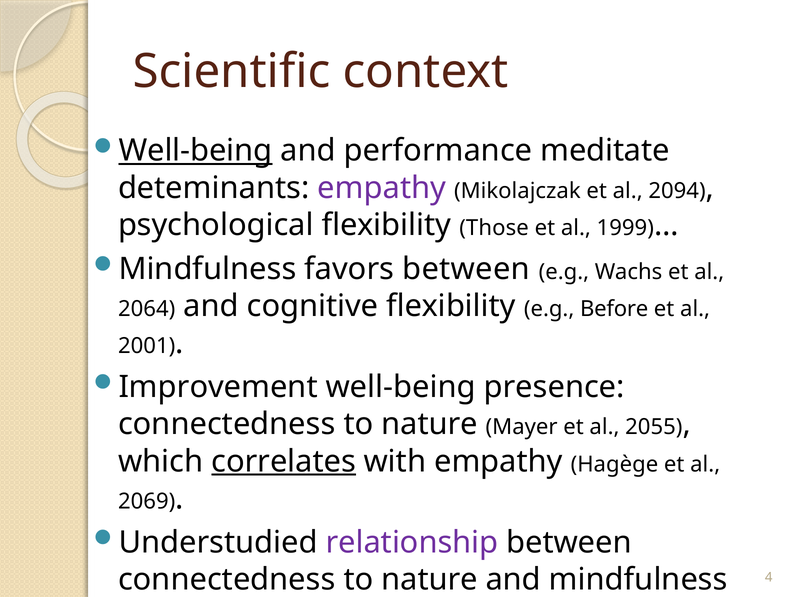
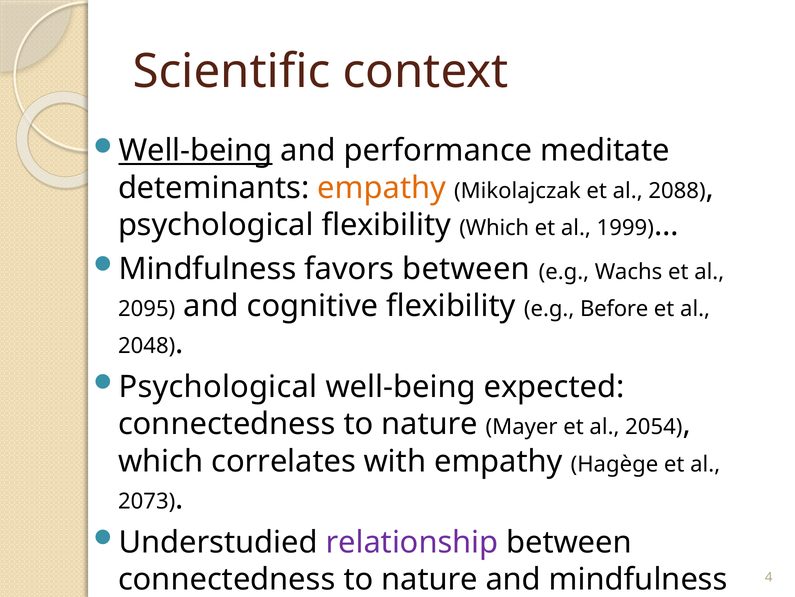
empathy colour: purple -> orange (382, 188)
2094: 2094 -> 2088 (677, 191)
flexibility Those: Those -> Which (494, 228)
2064: 2064 -> 2095 (147, 309)
2001: 2001 -> 2048 (147, 346)
Improvement: Improvement -> Psychological (218, 387)
presence: presence -> expected (554, 387)
2055: 2055 -> 2054 (654, 427)
correlates underline: present -> none (284, 461)
2069: 2069 -> 2073 (147, 501)
